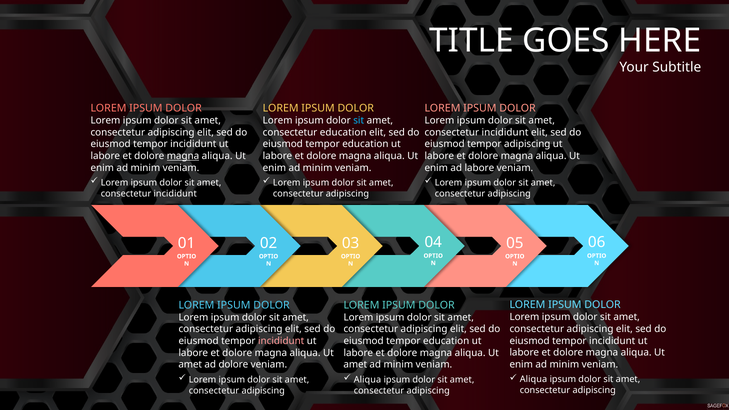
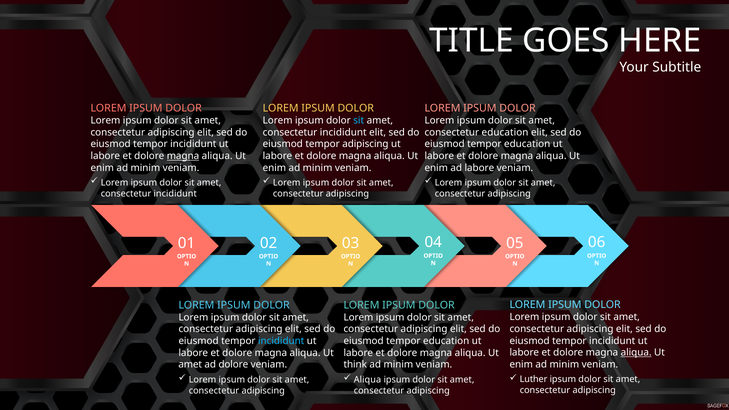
education: education -> incididunt (343, 132)
incididunt: incididunt -> education (505, 132)
education: education -> adipiscing (365, 144)
adipiscing: adipiscing -> education (527, 144)
incididunt colour: pink -> light blue (281, 341)
aliqua underline: none -> present (636, 353)
amet: amet -> think (355, 365)
Aliqua: Aliqua -> Luther (534, 380)
